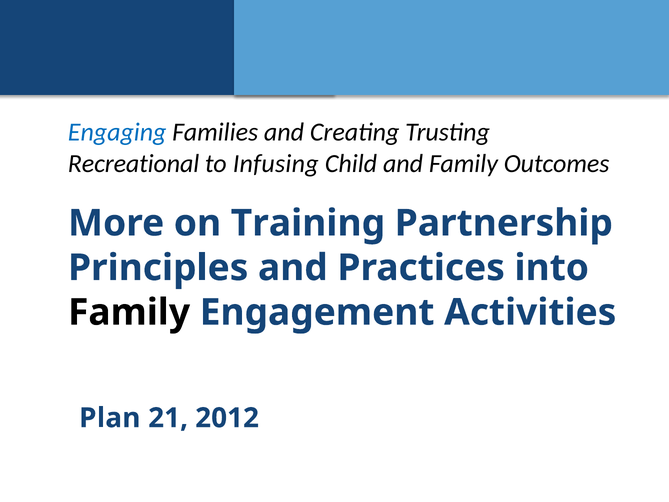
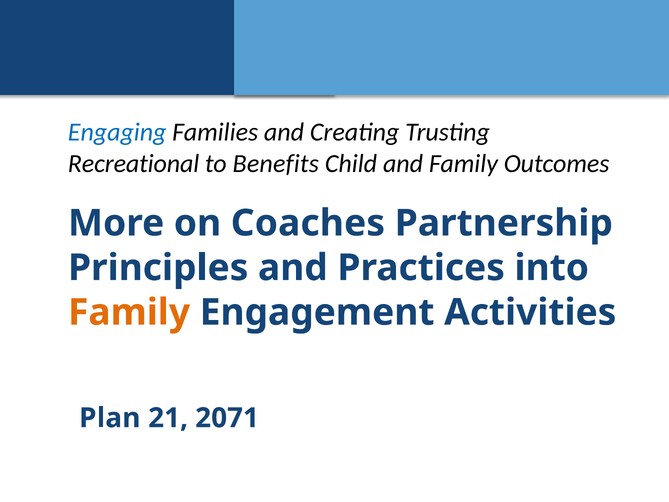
Infusing: Infusing -> Benefits (276, 163)
Training: Training -> Coaches (308, 223)
Family colour: black -> orange (129, 312)
2012: 2012 -> 2071 (227, 418)
